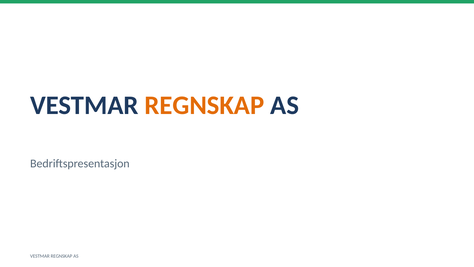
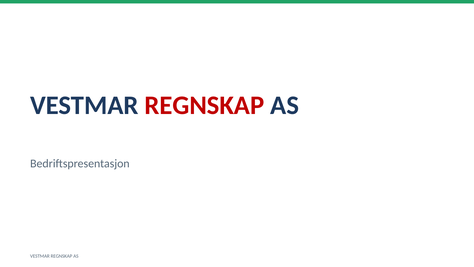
REGNSKAP colour: orange -> red (204, 105)
